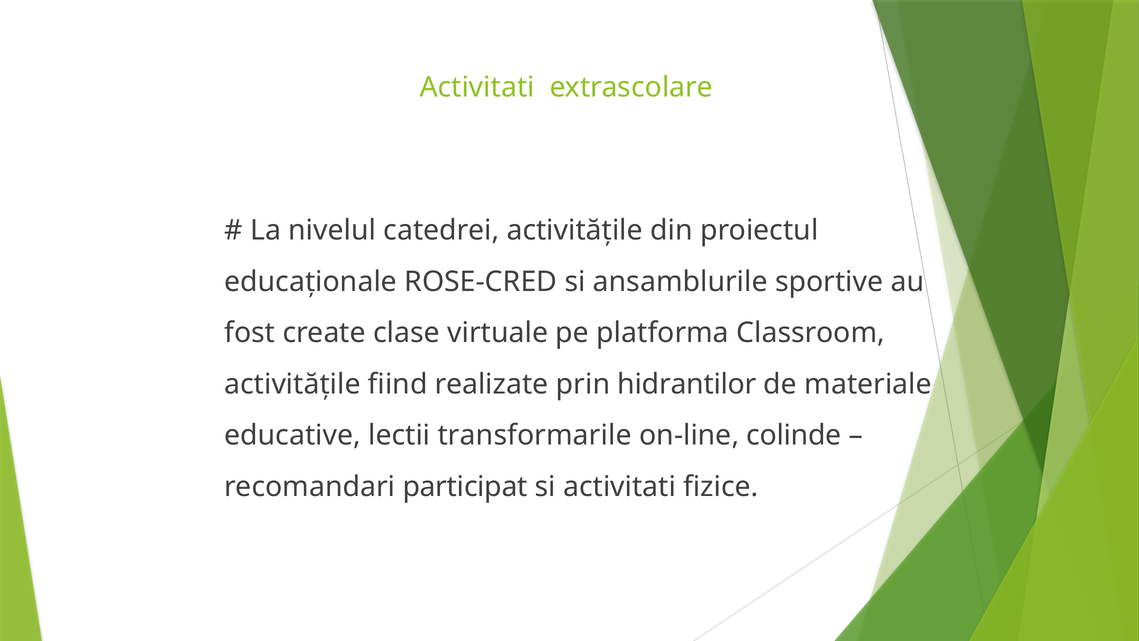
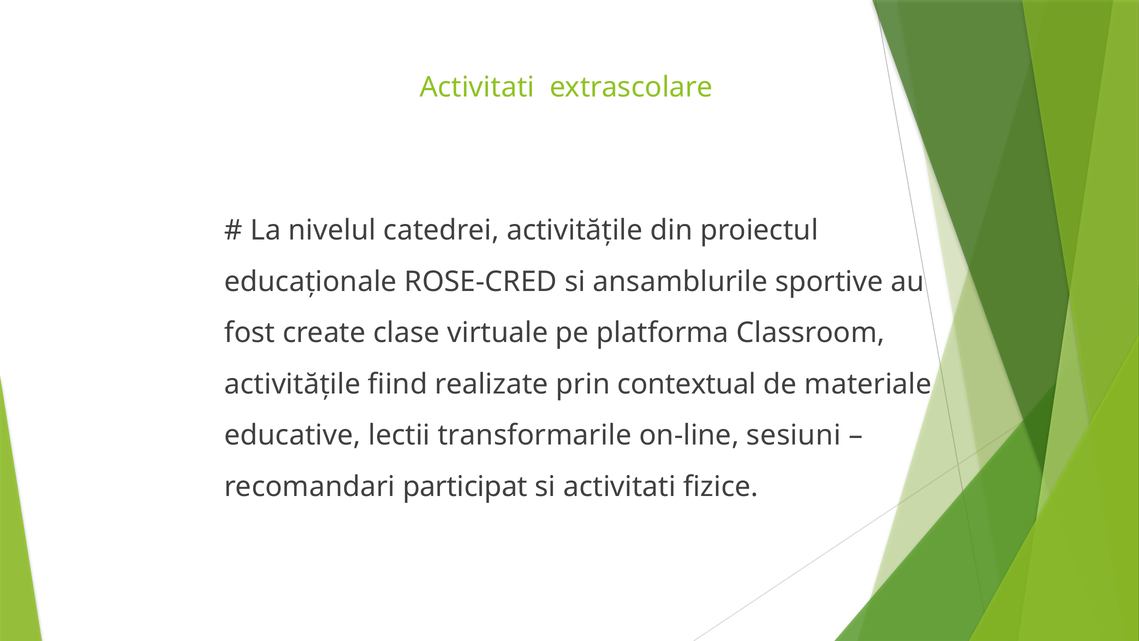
hidrantilor: hidrantilor -> contextual (687, 384)
colinde: colinde -> sesiuni (794, 435)
